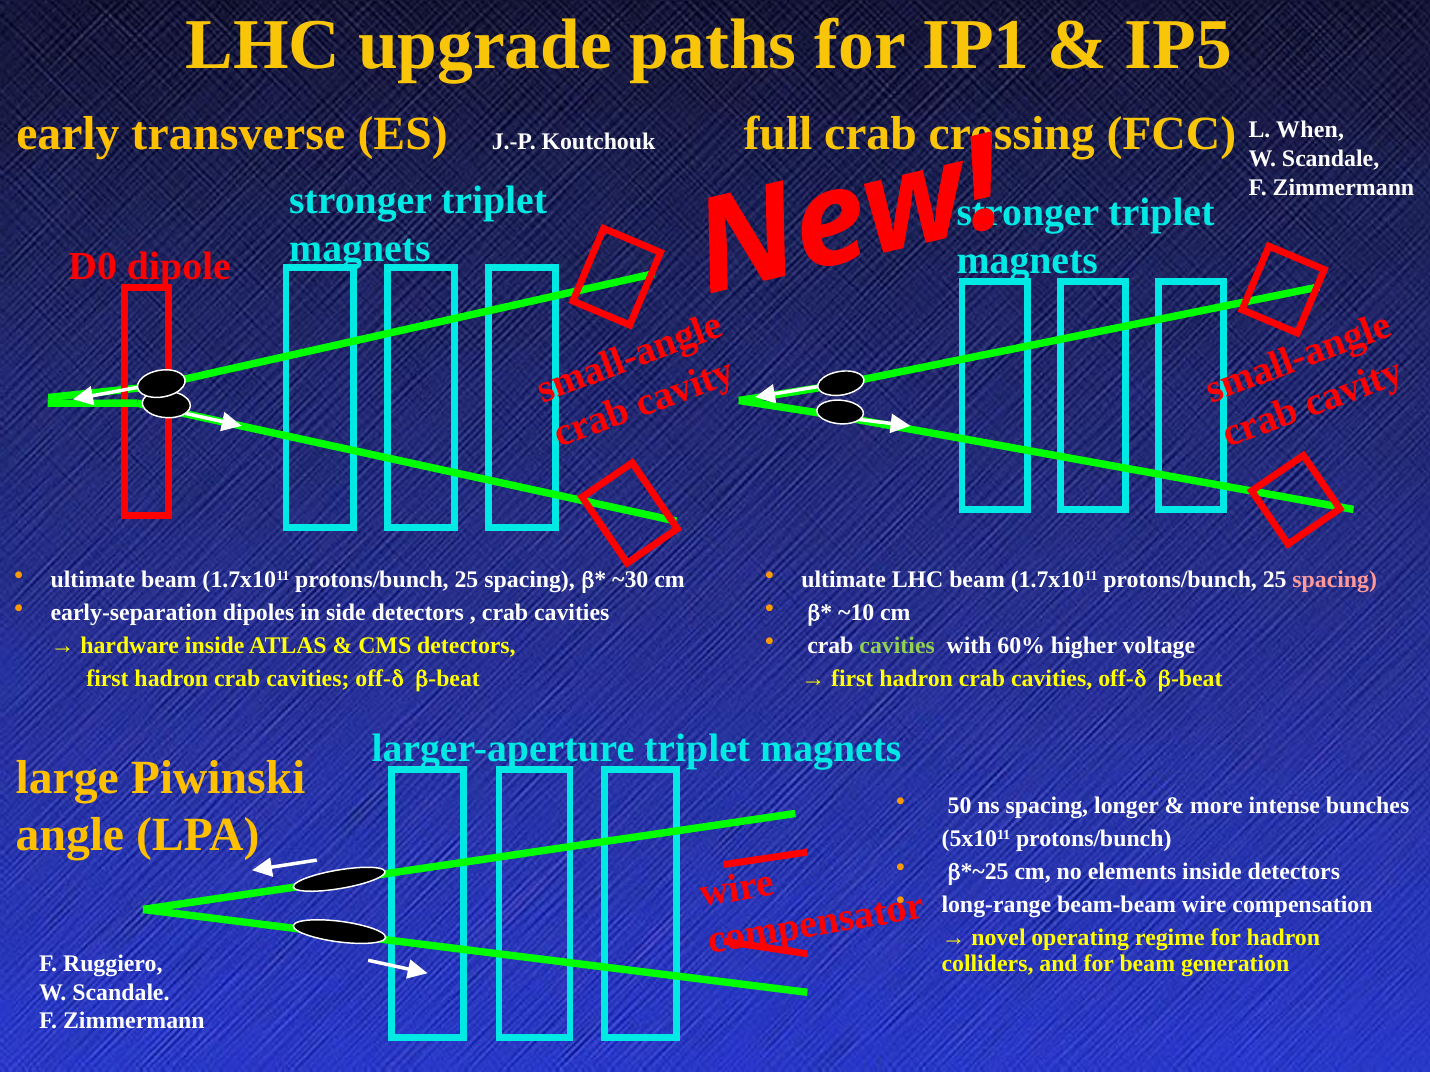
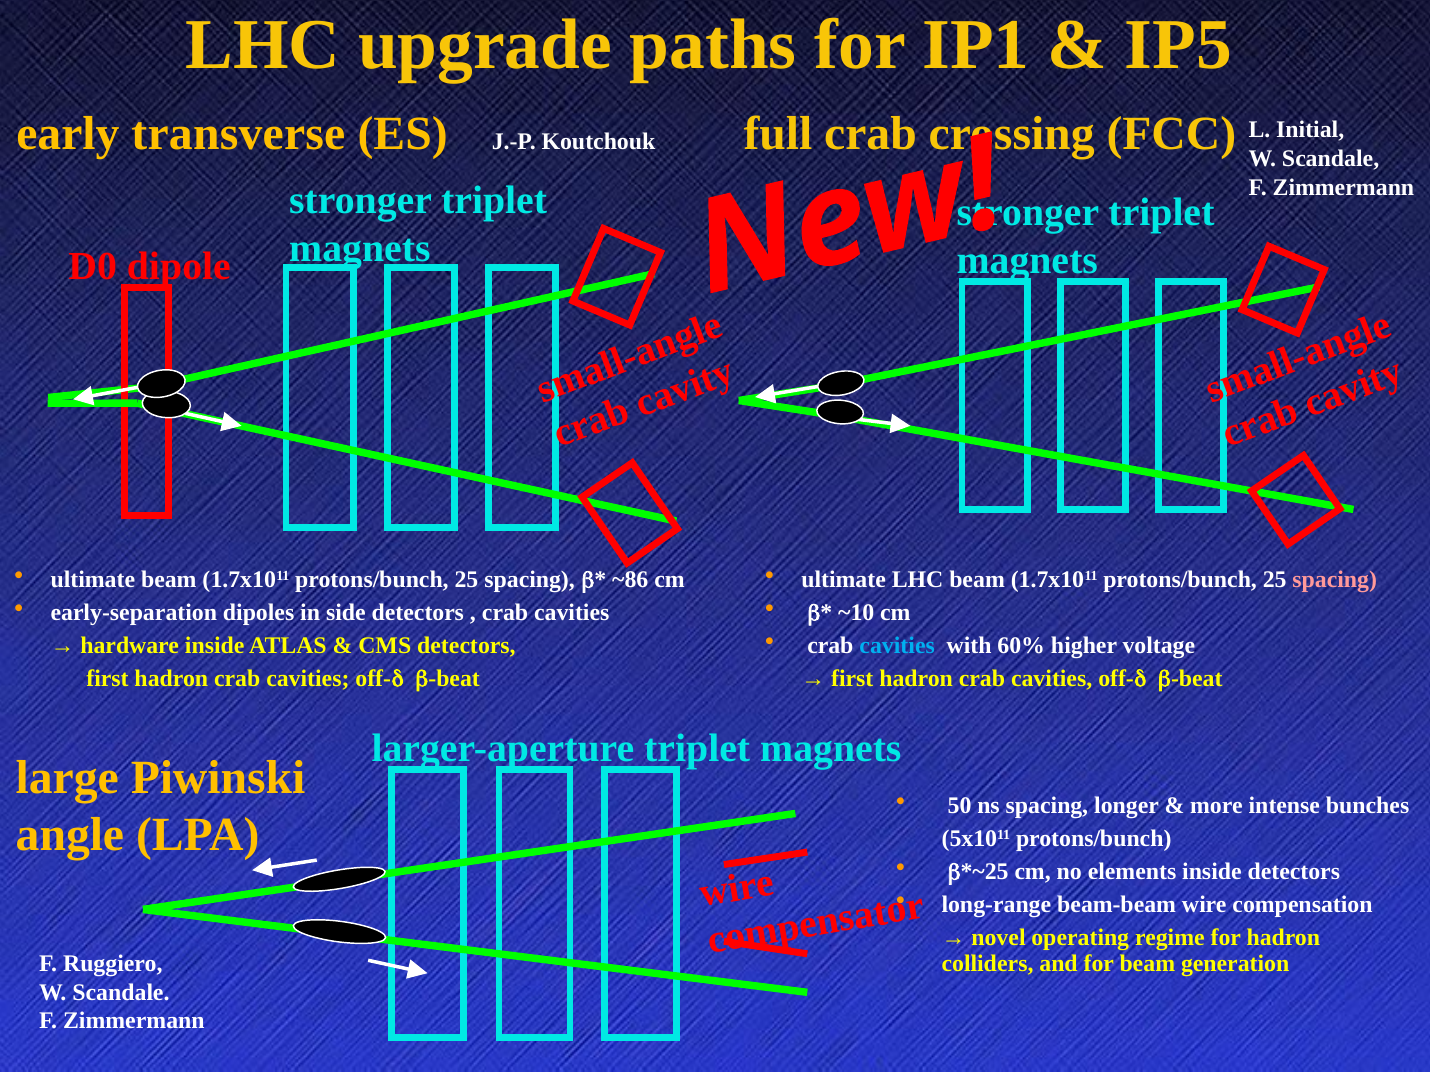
When: When -> Initial (1310, 130)
~30: ~30 -> ~86 (630, 580)
cavities colour: light green -> light blue (897, 646)
